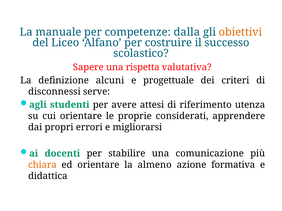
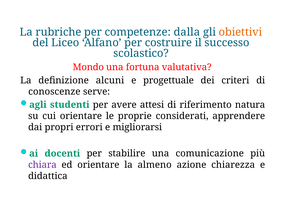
manuale: manuale -> rubriche (58, 32)
Sapere: Sapere -> Mondo (88, 67)
rispetta: rispetta -> fortuna (143, 67)
disconnessi: disconnessi -> conoscenze (54, 92)
utenza: utenza -> natura (250, 105)
chiara colour: orange -> purple (42, 165)
formativa: formativa -> chiarezza (233, 165)
